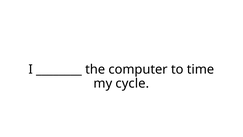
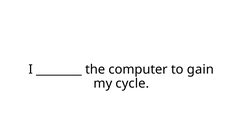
time: time -> gain (200, 69)
